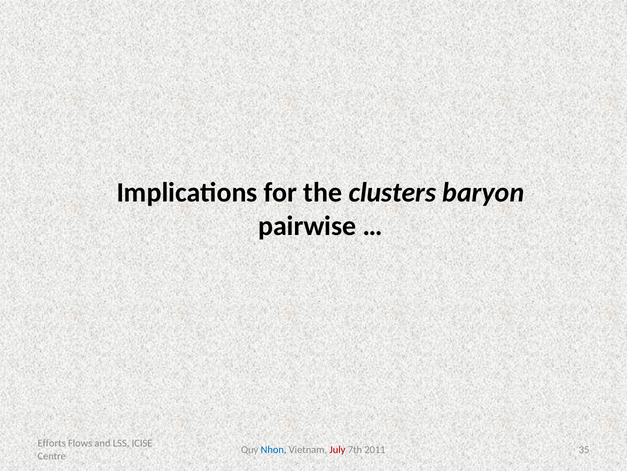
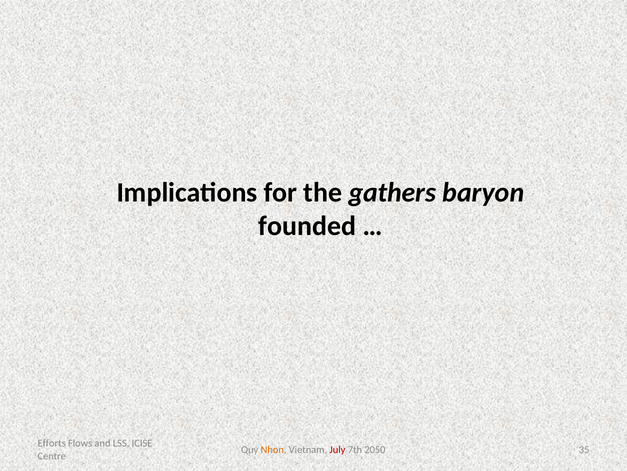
clusters: clusters -> gathers (392, 192)
pairwise: pairwise -> founded (307, 226)
Nhon colour: blue -> orange (274, 449)
2011: 2011 -> 2050 (375, 449)
